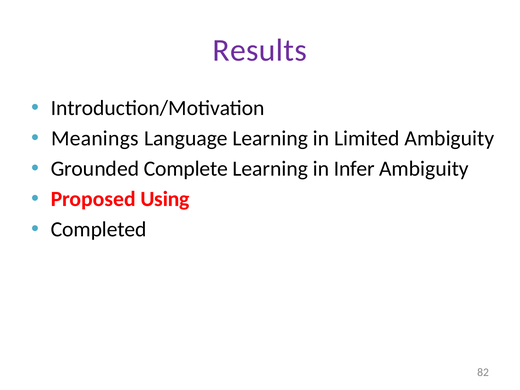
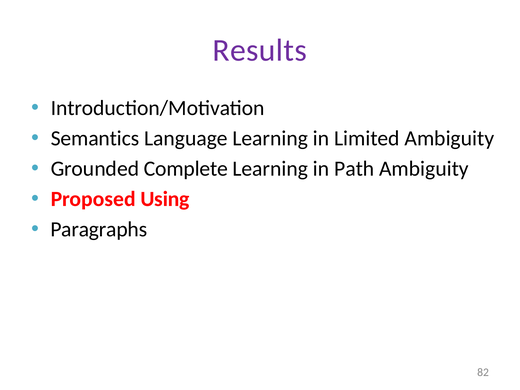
Meanings: Meanings -> Semantics (95, 138)
Infer: Infer -> Path (354, 169)
Completed: Completed -> Paragraphs (99, 229)
